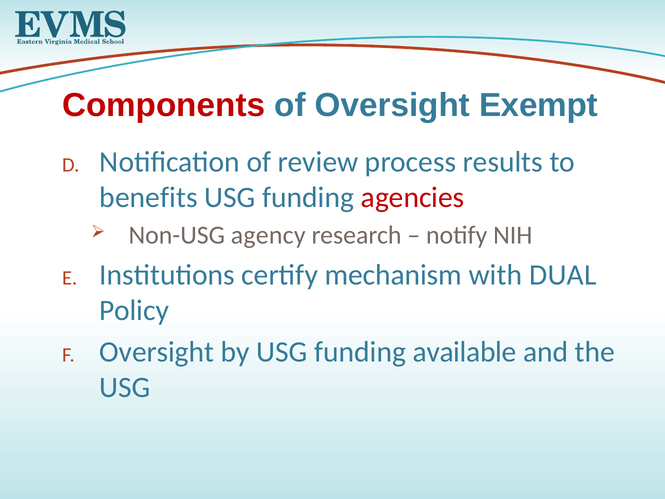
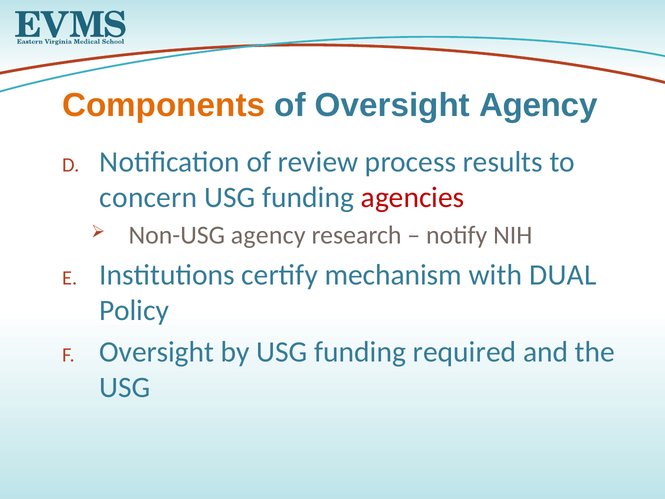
Components colour: red -> orange (164, 105)
Oversight Exempt: Exempt -> Agency (538, 105)
benefits: benefits -> concern (148, 197)
available: available -> required (464, 352)
